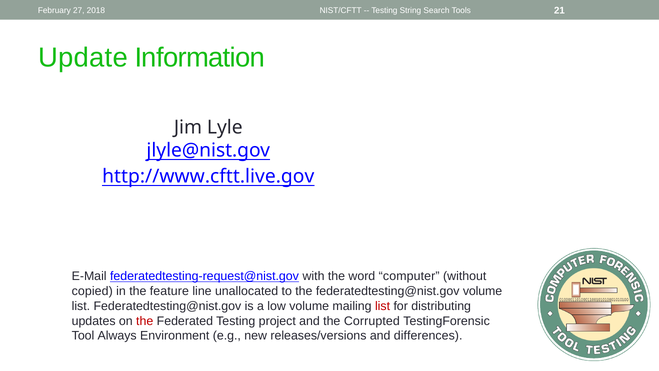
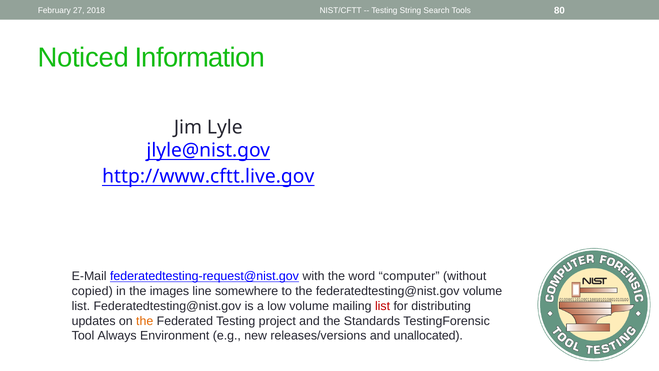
21: 21 -> 80 (559, 11)
Update: Update -> Noticed (83, 58)
feature: feature -> images (169, 291)
unallocated: unallocated -> somewhere (247, 291)
the colour: red -> orange (145, 321)
Corrupted: Corrupted -> Standards (372, 321)
differences: differences -> unallocated (428, 335)
